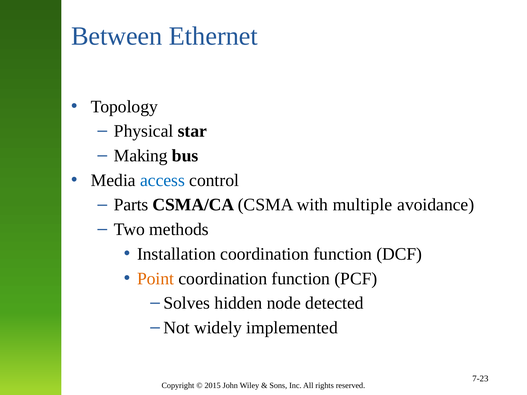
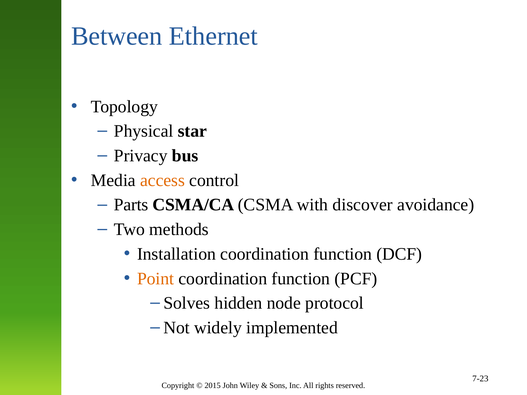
Making: Making -> Privacy (141, 156)
access colour: blue -> orange (163, 180)
multiple: multiple -> discover (363, 205)
detected: detected -> protocol (335, 303)
